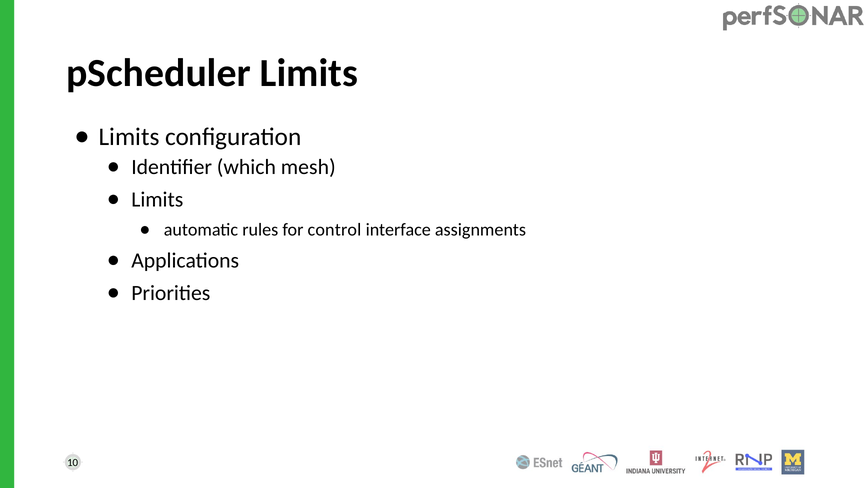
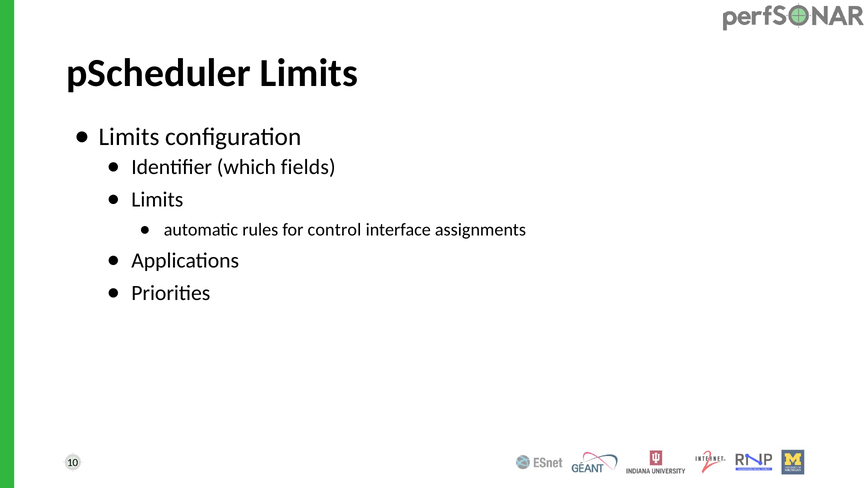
mesh: mesh -> fields (308, 167)
